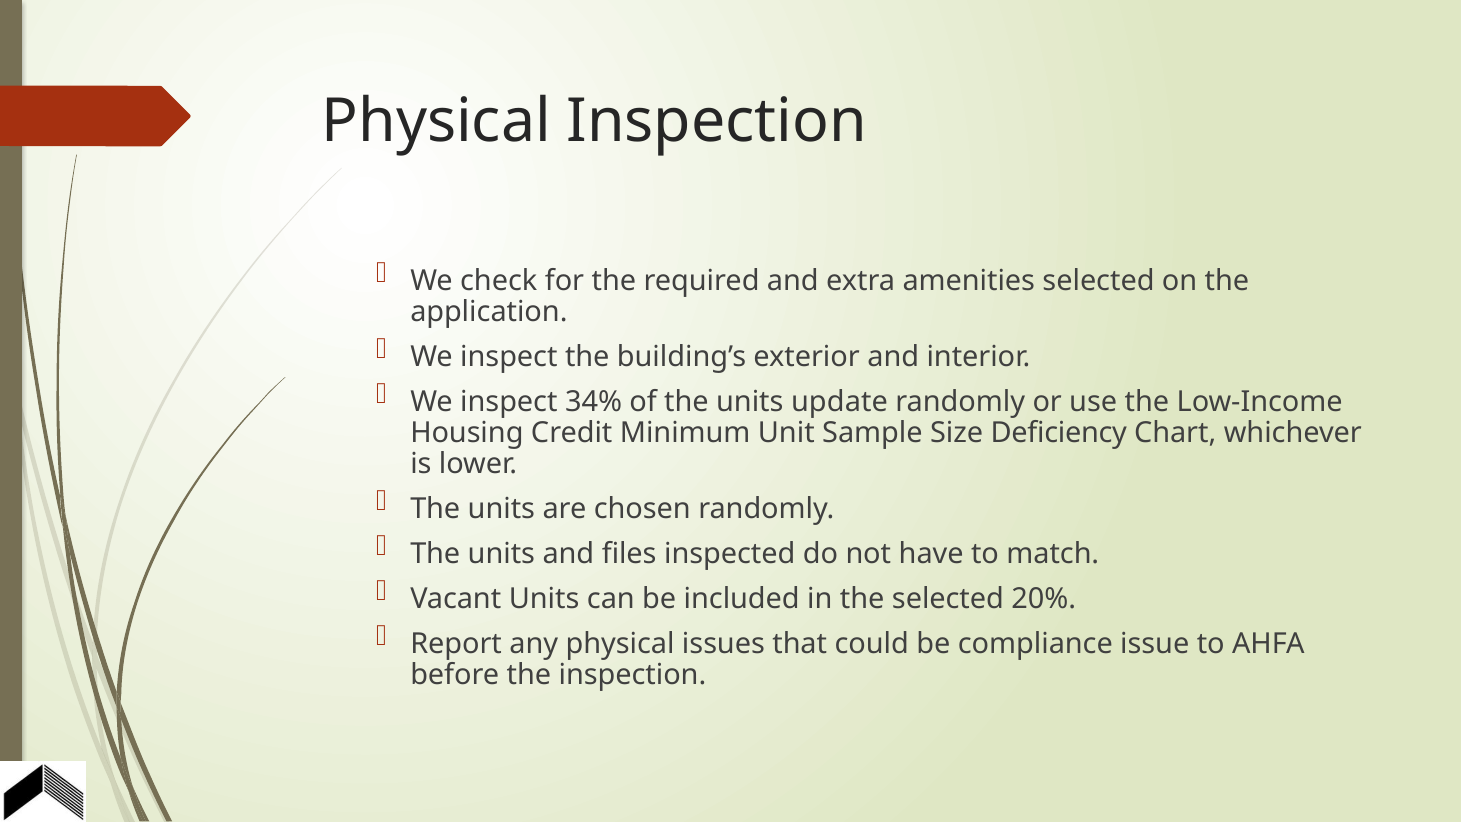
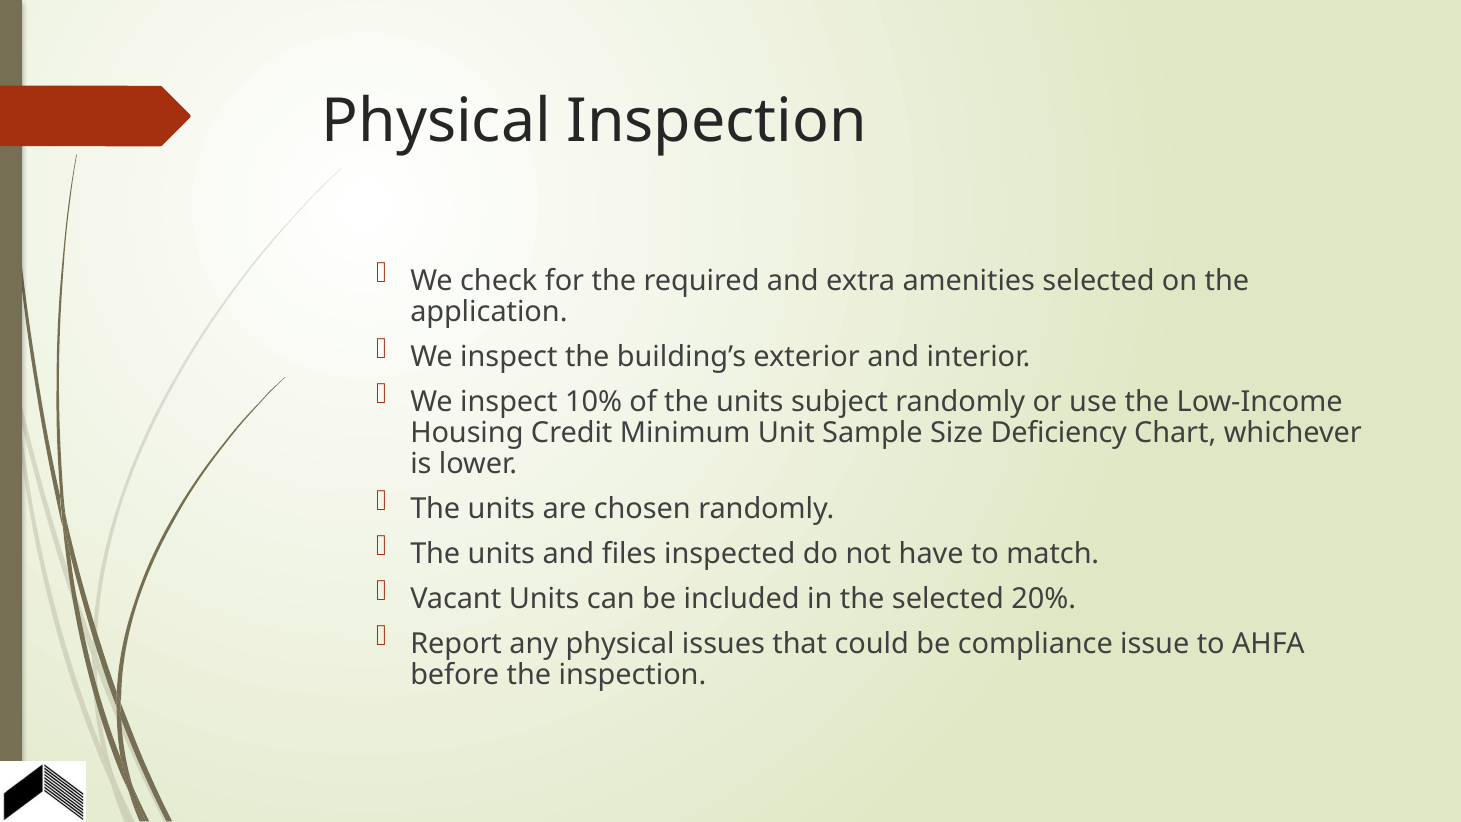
34%: 34% -> 10% (594, 402)
update: update -> subject (840, 402)
